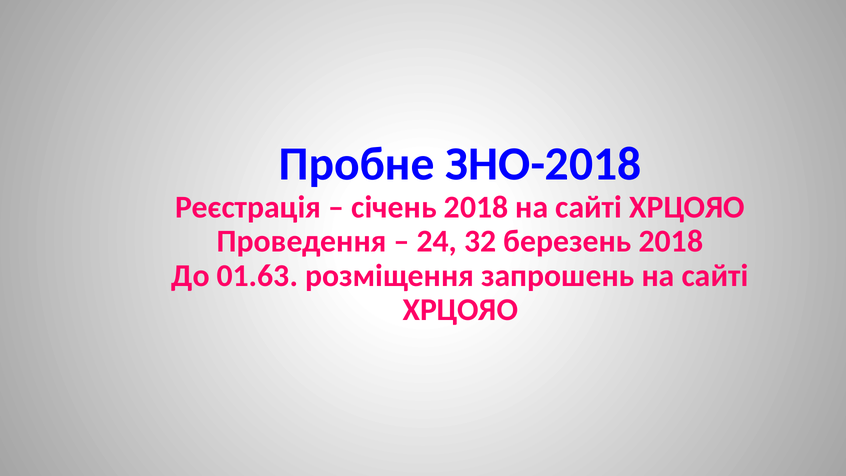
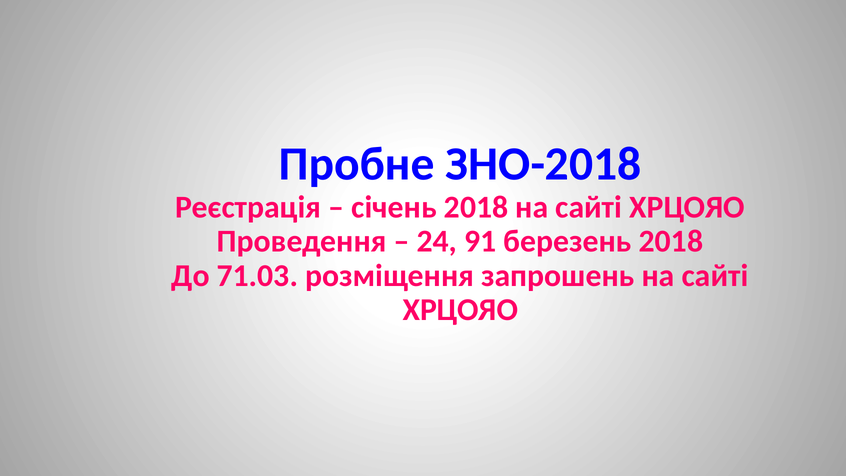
32: 32 -> 91 (480, 241)
01.63: 01.63 -> 71.03 (257, 276)
